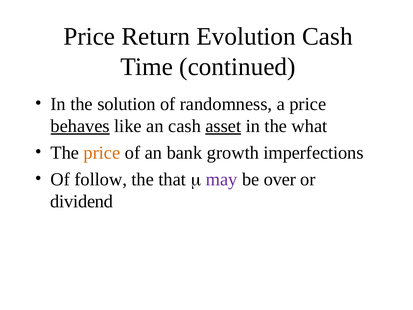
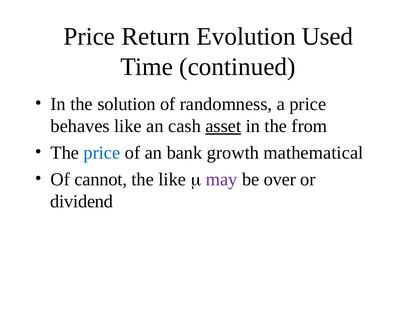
Evolution Cash: Cash -> Used (328, 37)
behaves underline: present -> none (80, 126)
what: what -> from (309, 126)
price colour: orange -> blue (102, 153)
imperfections: imperfections -> mathematical (313, 153)
follow: follow -> cannot (101, 179)
the that: that -> like (172, 179)
